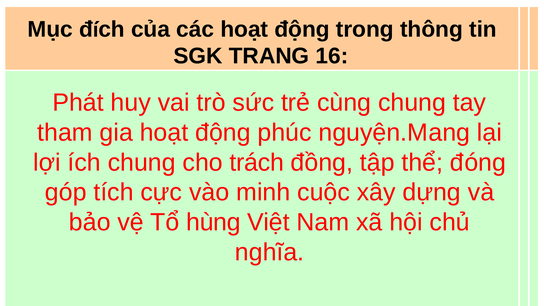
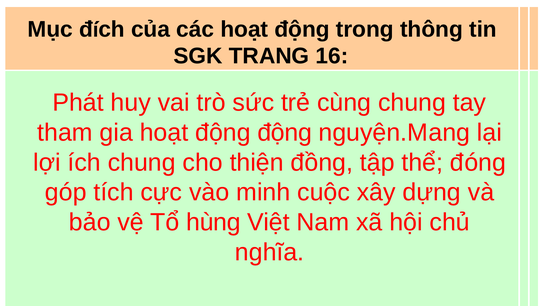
động phúc: phúc -> động (285, 133)
trách: trách -> thiện (257, 163)
